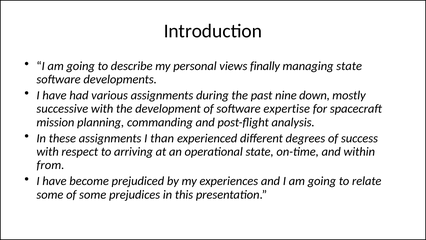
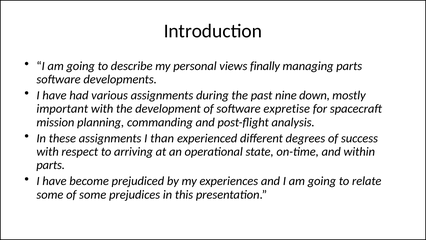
managing state: state -> parts (349, 66)
successive: successive -> important (62, 109)
expertise: expertise -> expretise (287, 109)
from: from -> parts (51, 165)
